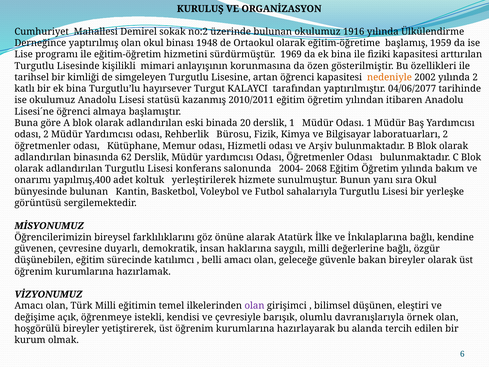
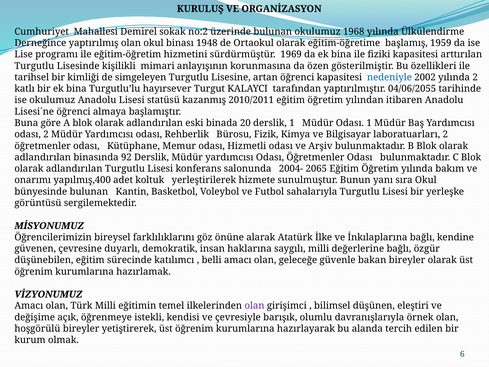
1916: 1916 -> 1968 (354, 32)
nedeniyle colour: orange -> blue (389, 77)
04/06/2077: 04/06/2077 -> 04/06/2055 (412, 89)
62: 62 -> 92 (126, 157)
2068: 2068 -> 2065 (316, 169)
